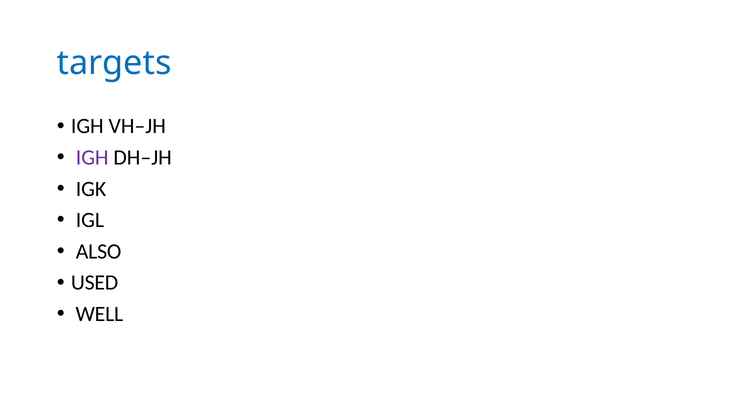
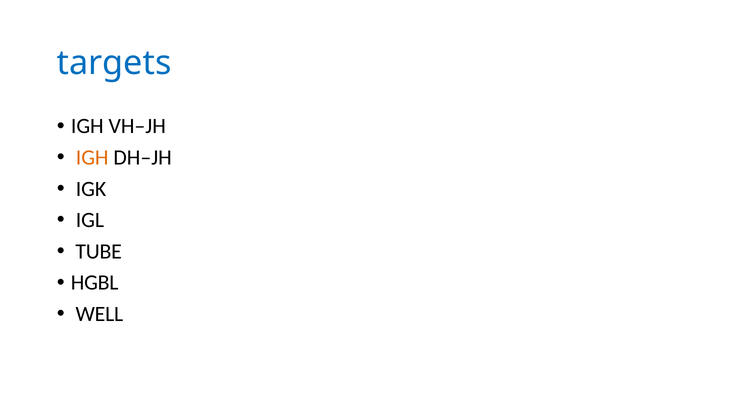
IGH colour: purple -> orange (92, 158)
ALSO: ALSO -> TUBE (99, 252)
USED: USED -> HGBL (95, 283)
